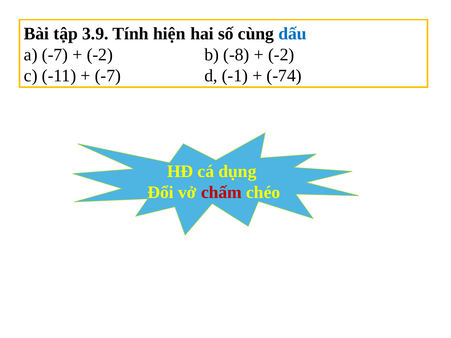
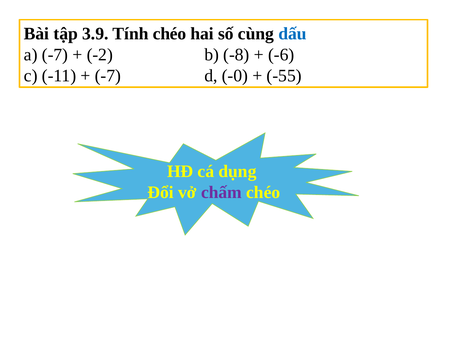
Tính hiện: hiện -> chéo (170, 34)
-2: -2 -> -6 (281, 55)
-1: -1 -> -0 (235, 76)
-74: -74 -> -55 (284, 76)
chấm colour: red -> purple (221, 193)
